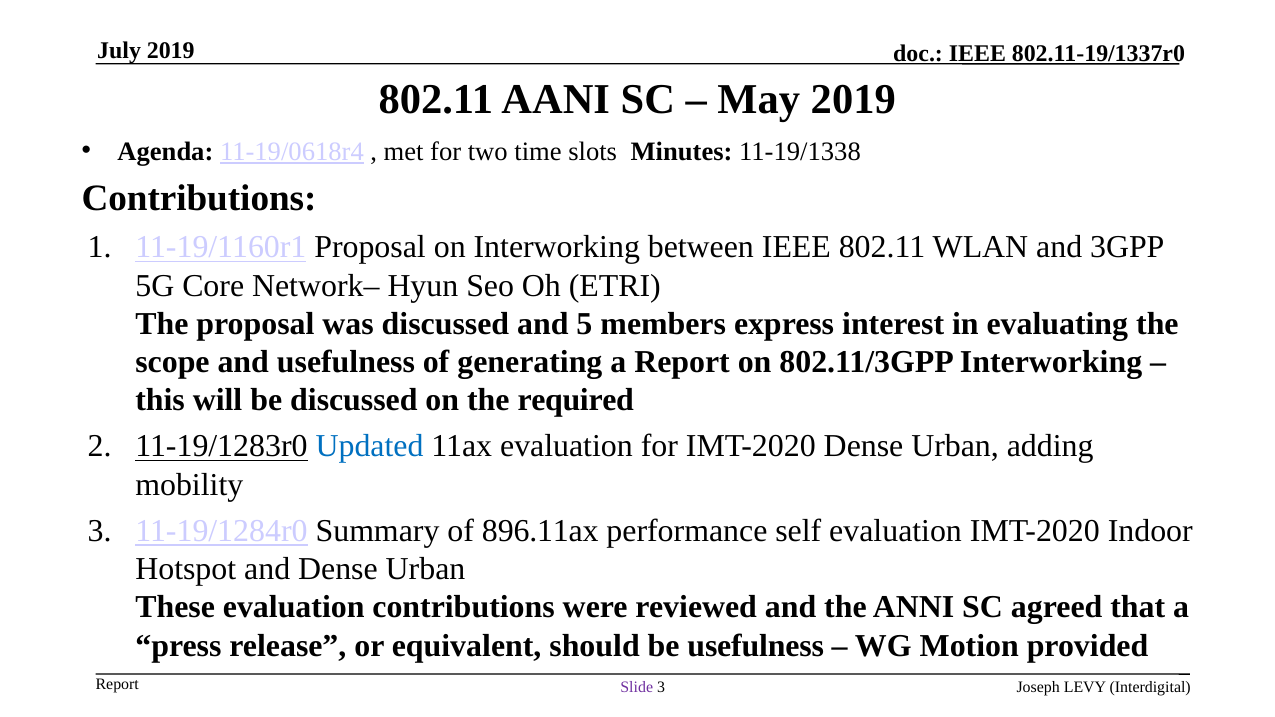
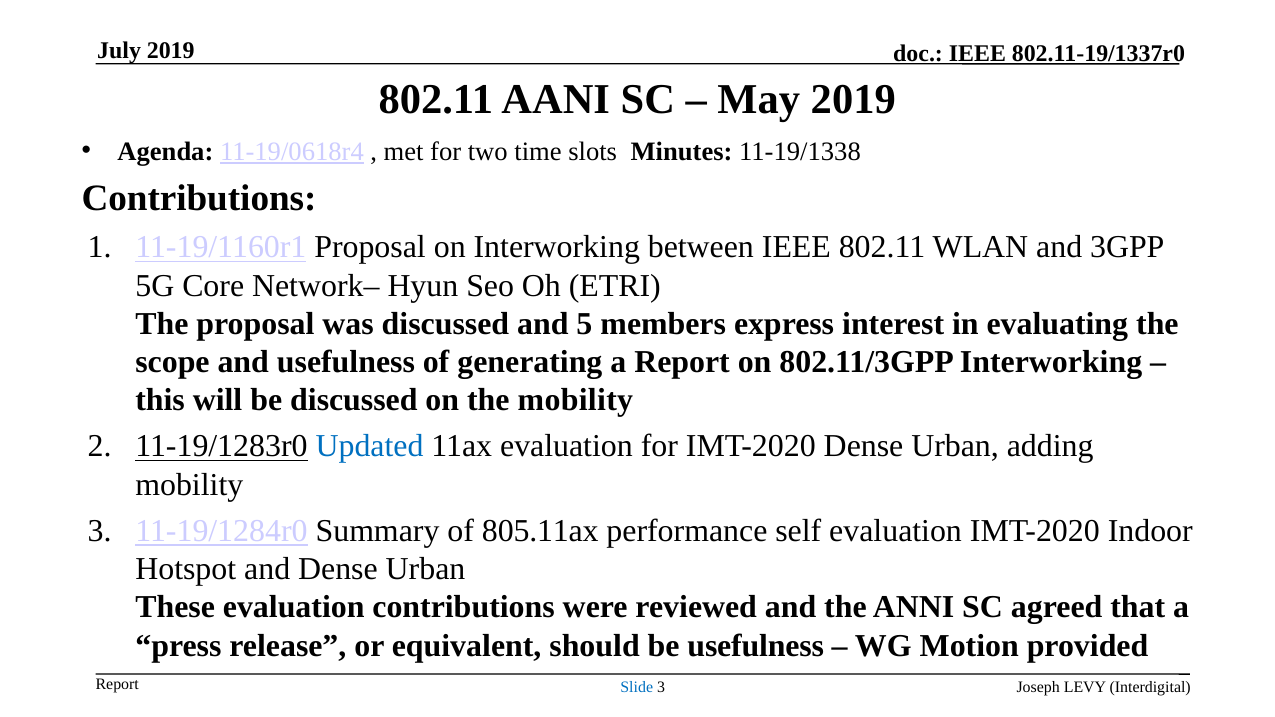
the required: required -> mobility (575, 400)
896.11ax: 896.11ax -> 805.11ax (540, 531)
Slide colour: purple -> blue (637, 688)
